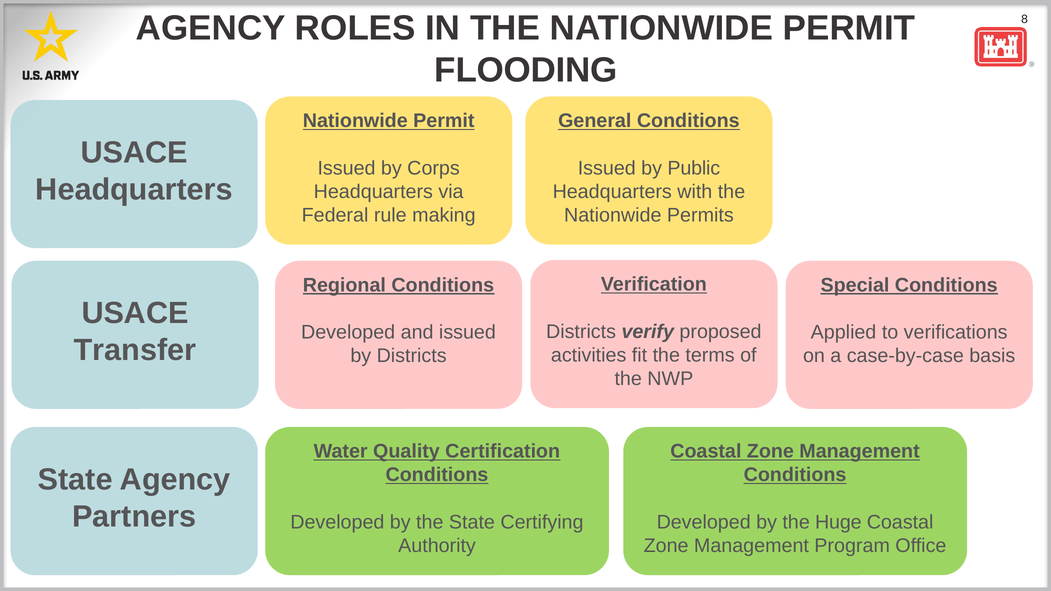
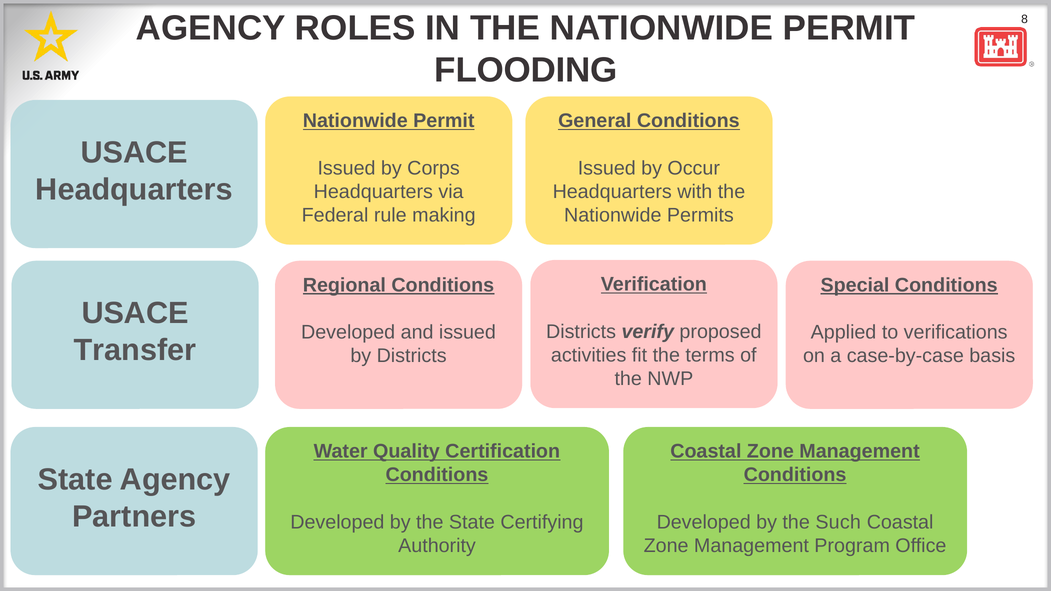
Public: Public -> Occur (694, 168)
Huge: Huge -> Such (838, 522)
